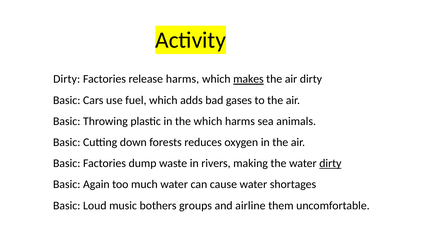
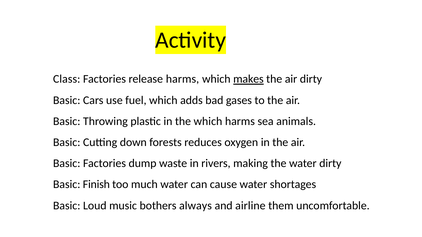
Dirty: Dirty -> Class (67, 79)
dirty underline: present -> none (330, 164)
Again: Again -> Finish (96, 185)
groups: groups -> always (195, 206)
